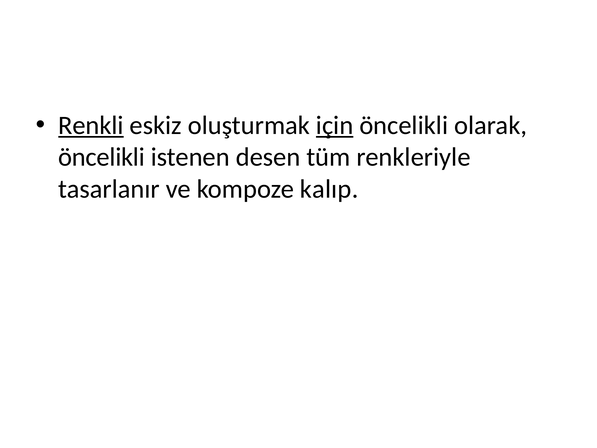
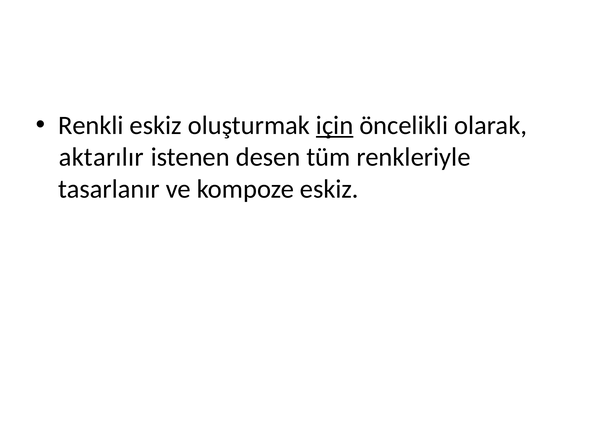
Renkli underline: present -> none (91, 125)
öncelikli: öncelikli -> aktarılır (101, 157)
kompoze kalıp: kalıp -> eskiz (329, 189)
